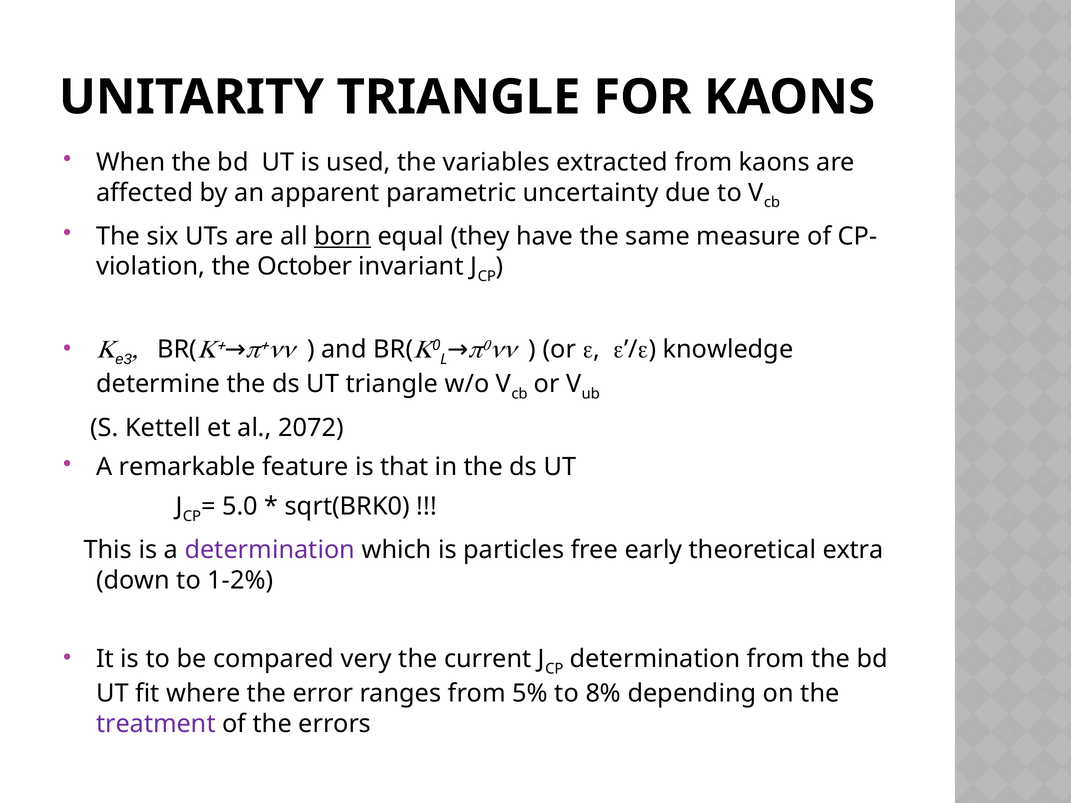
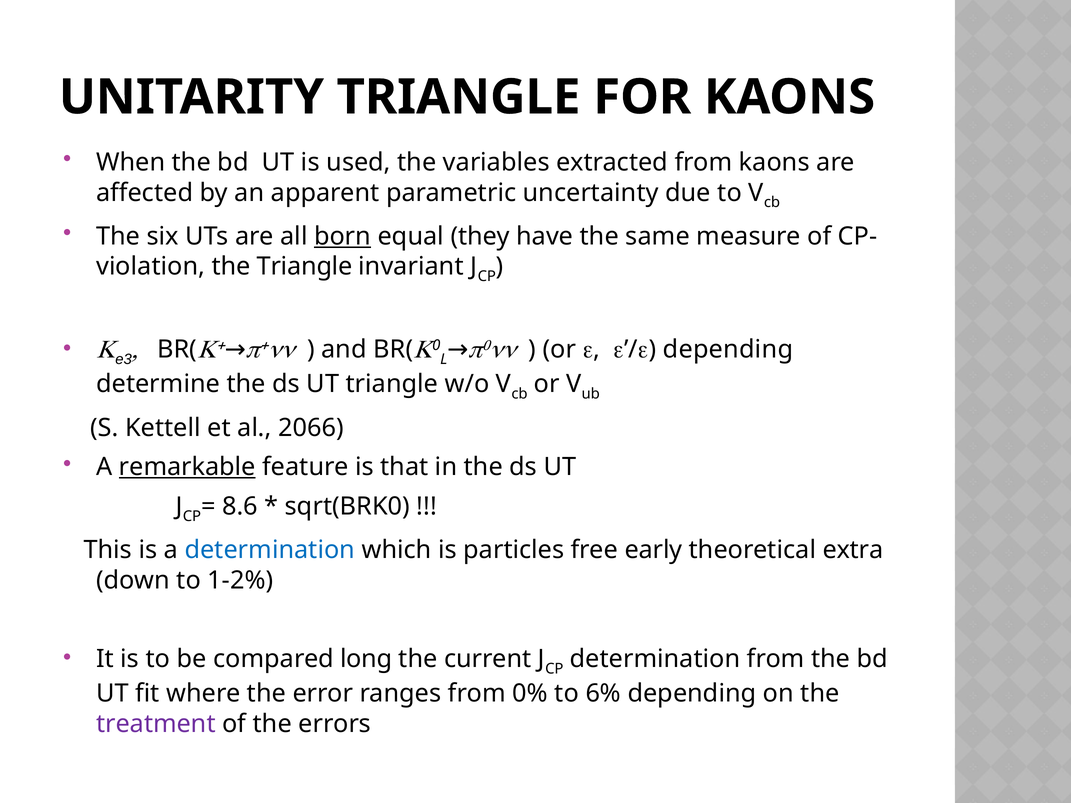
the October: October -> Triangle (305, 267)
e’/e knowledge: knowledge -> depending (728, 350)
2072: 2072 -> 2066 (311, 428)
remarkable underline: none -> present (187, 467)
5.0: 5.0 -> 8.6 (240, 506)
determination colour: purple -> blue (270, 550)
very: very -> long (366, 659)
5%: 5% -> 0% (530, 694)
8%: 8% -> 6% (603, 694)
